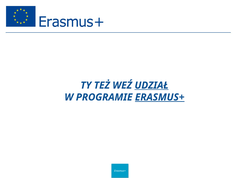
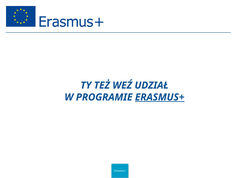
UDZIAŁ underline: present -> none (152, 86)
